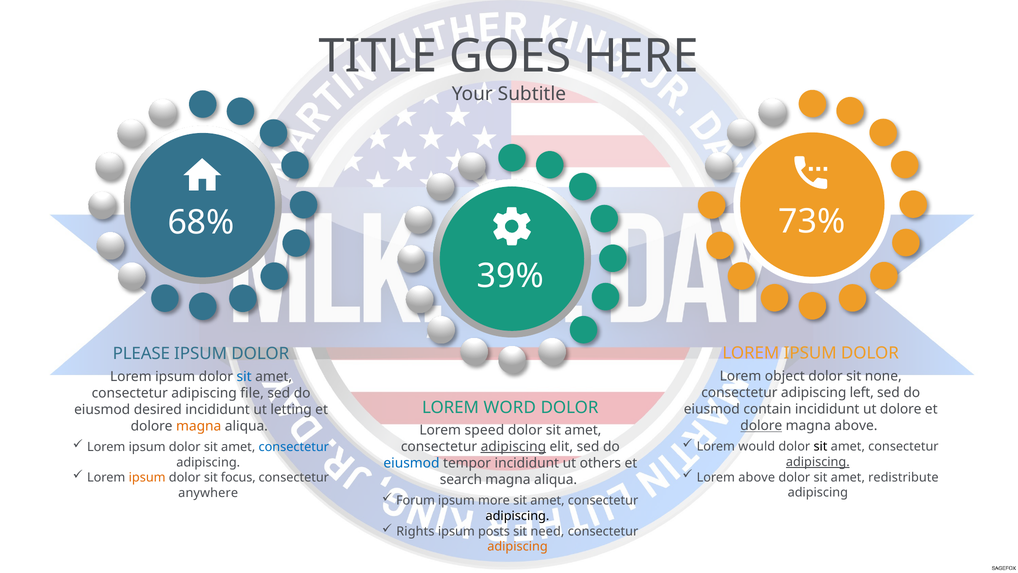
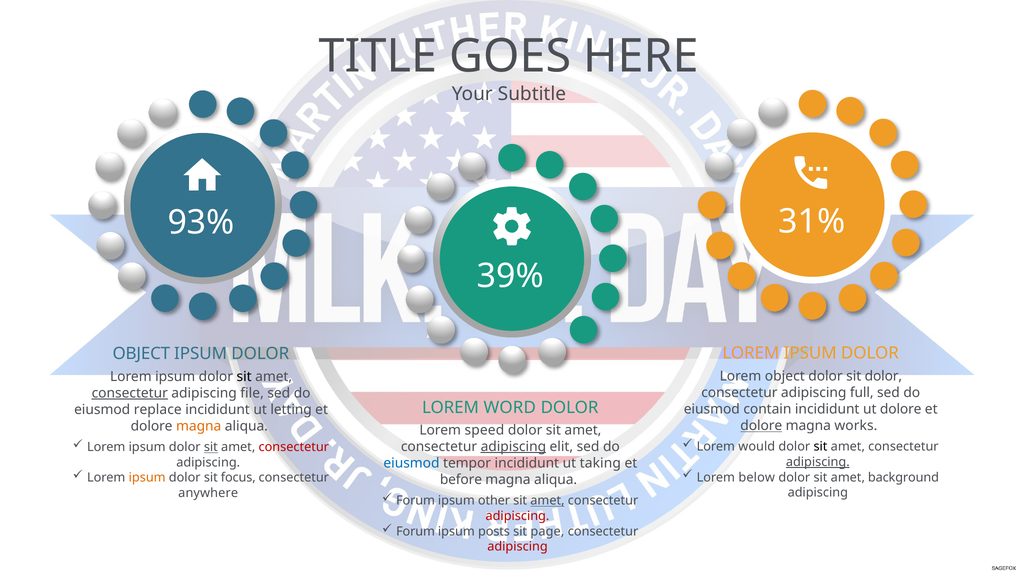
73%: 73% -> 31% (812, 221)
68%: 68% -> 93% (201, 223)
PLEASE: PLEASE -> OBJECT (141, 354)
sit none: none -> dolor (883, 376)
sit colour: blue -> black (244, 376)
left: left -> full (862, 392)
consectetur underline: none -> present (130, 393)
desired: desired -> replace (158, 409)
magna above: above -> works (856, 426)
sit underline: none -> present (211, 447)
consectetur colour: blue -> red (294, 447)
others: others -> taking (600, 463)
Lorem above: above -> below (757, 477)
redistribute: redistribute -> background (903, 477)
search: search -> before (461, 480)
more: more -> other (494, 500)
amet underline: none -> present (547, 500)
adipiscing colour: black -> red (517, 516)
Rights: Rights -> Forum (416, 531)
need: need -> page (547, 531)
adipiscing colour: orange -> red (517, 546)
